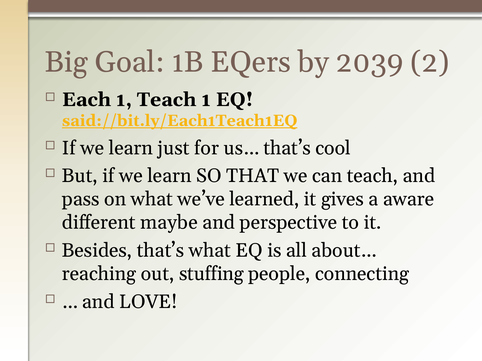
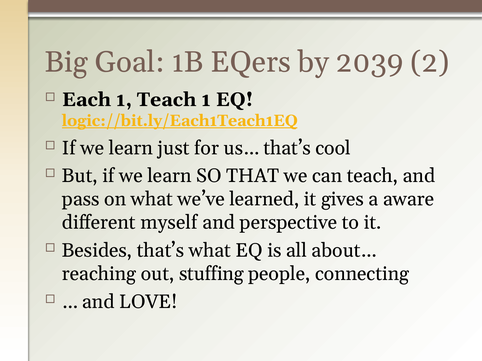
said://bit.ly/Each1Teach1EQ: said://bit.ly/Each1Teach1EQ -> logic://bit.ly/Each1Teach1EQ (180, 121)
maybe: maybe -> myself (169, 223)
